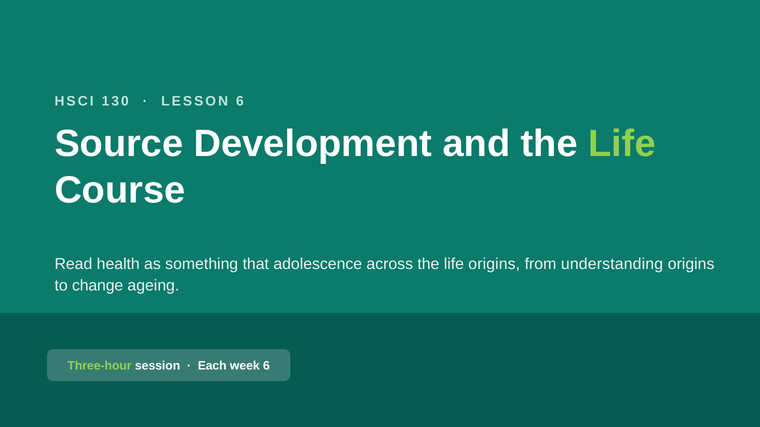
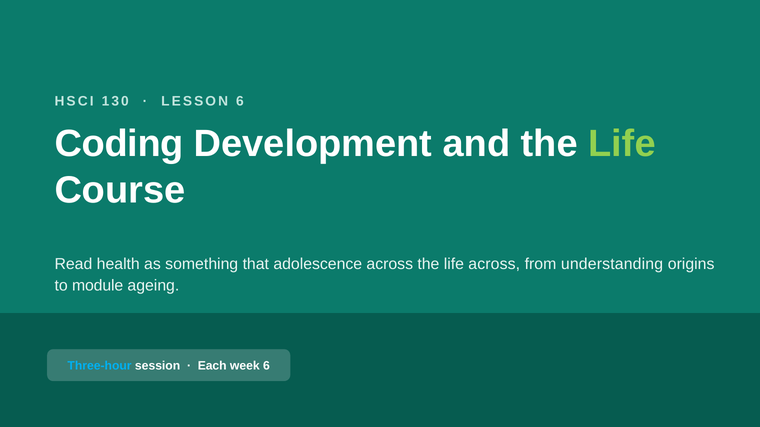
Source: Source -> Coding (119, 144)
life origins: origins -> across (494, 264)
change: change -> module (98, 286)
Three-hour colour: light green -> light blue (100, 366)
